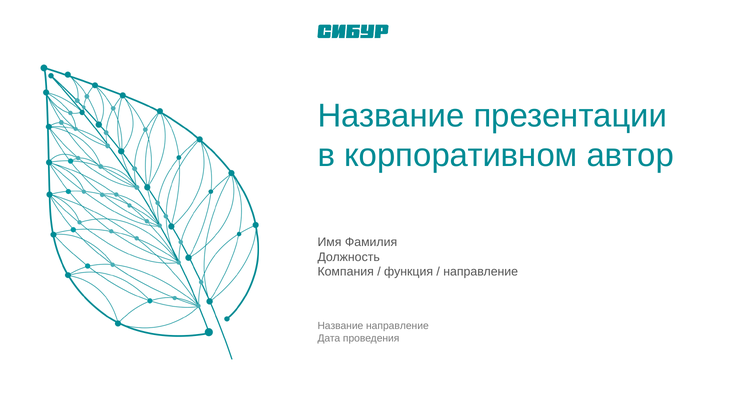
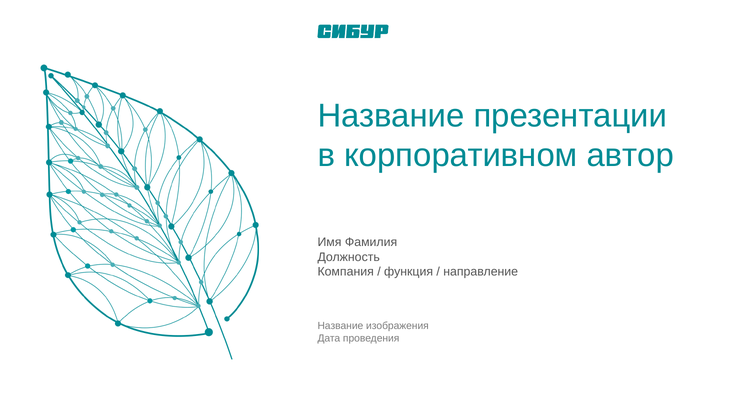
Название направление: направление -> изображения (397, 325)
